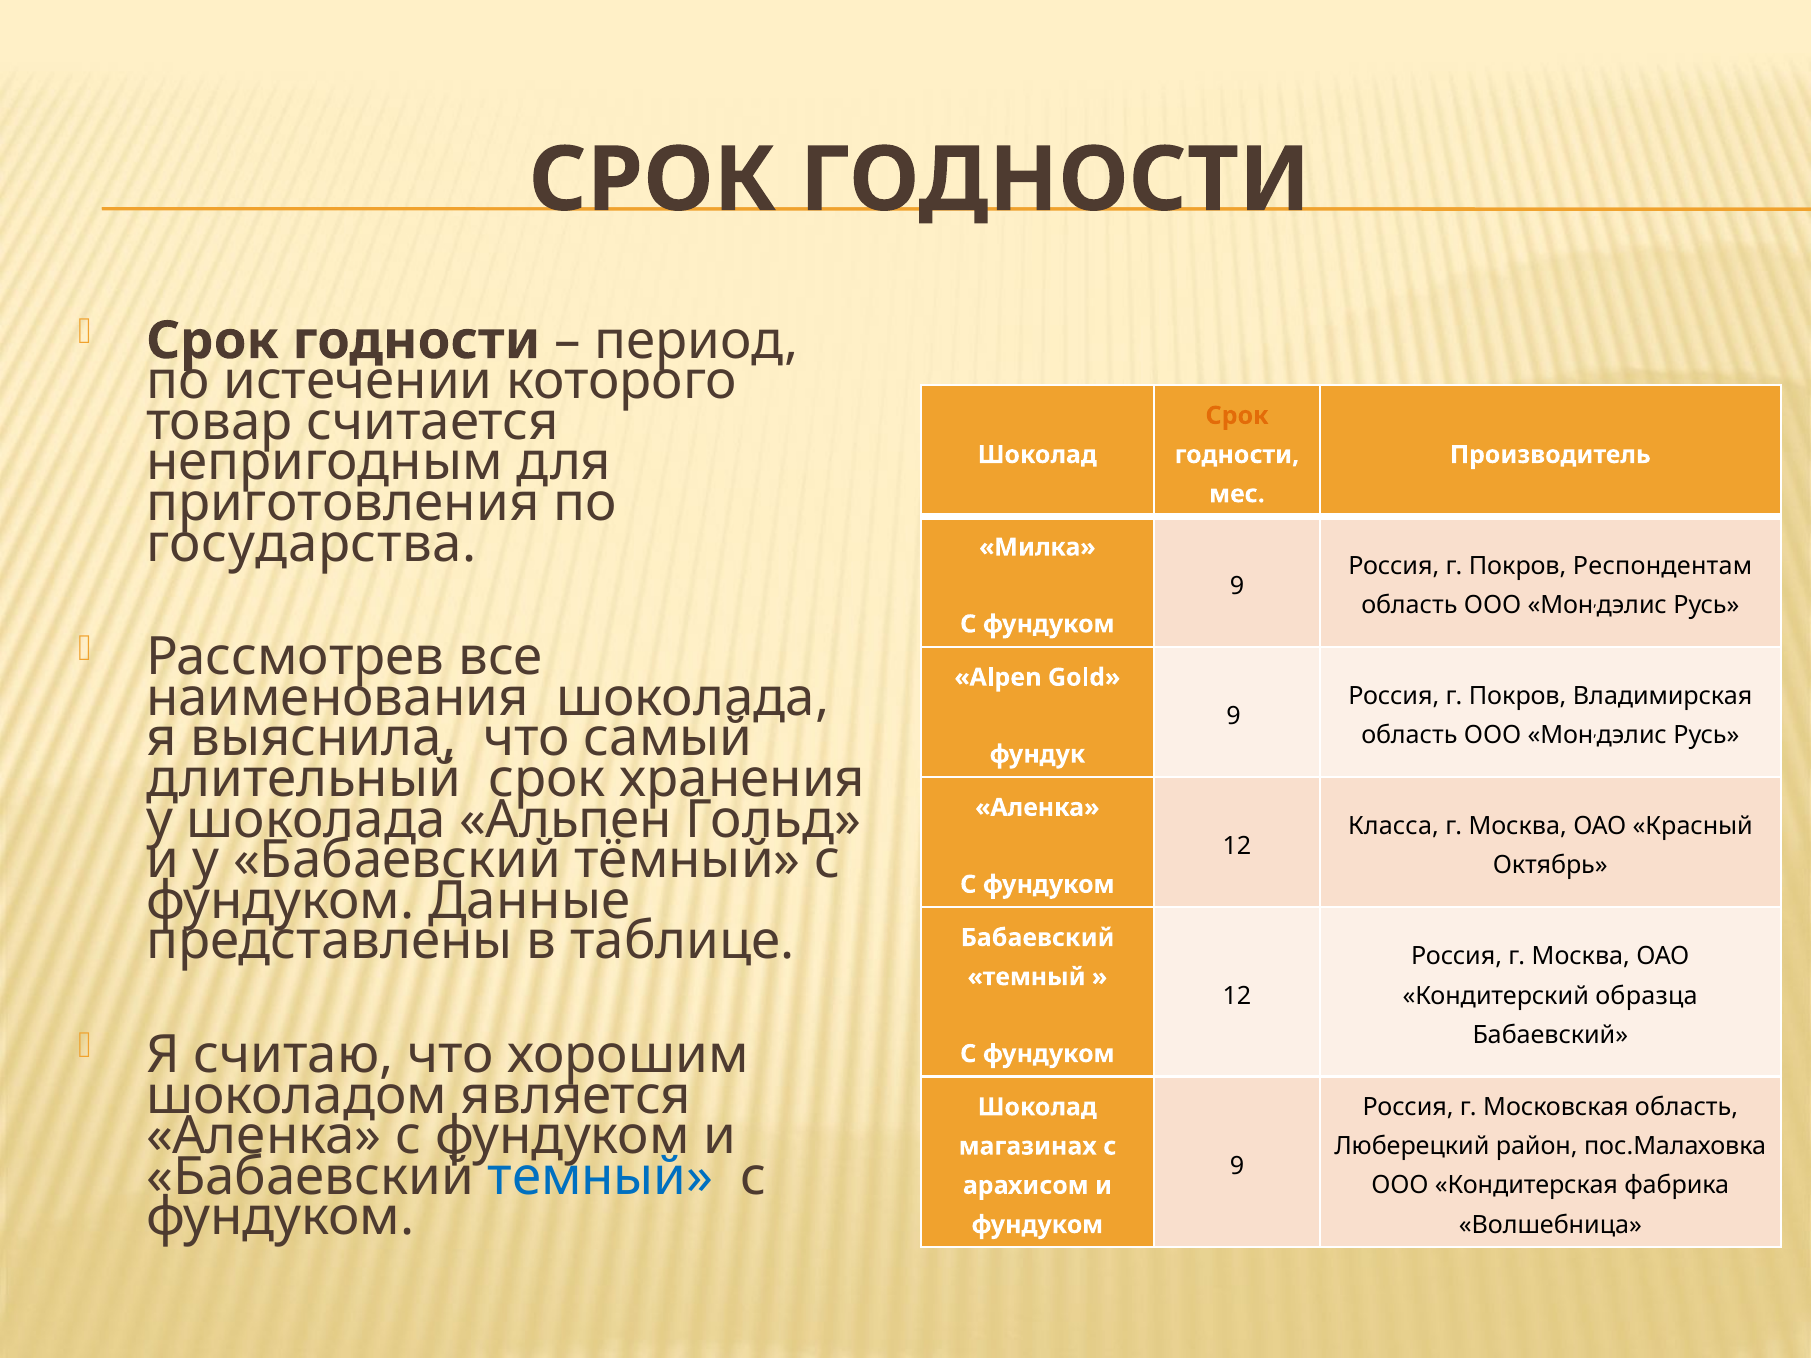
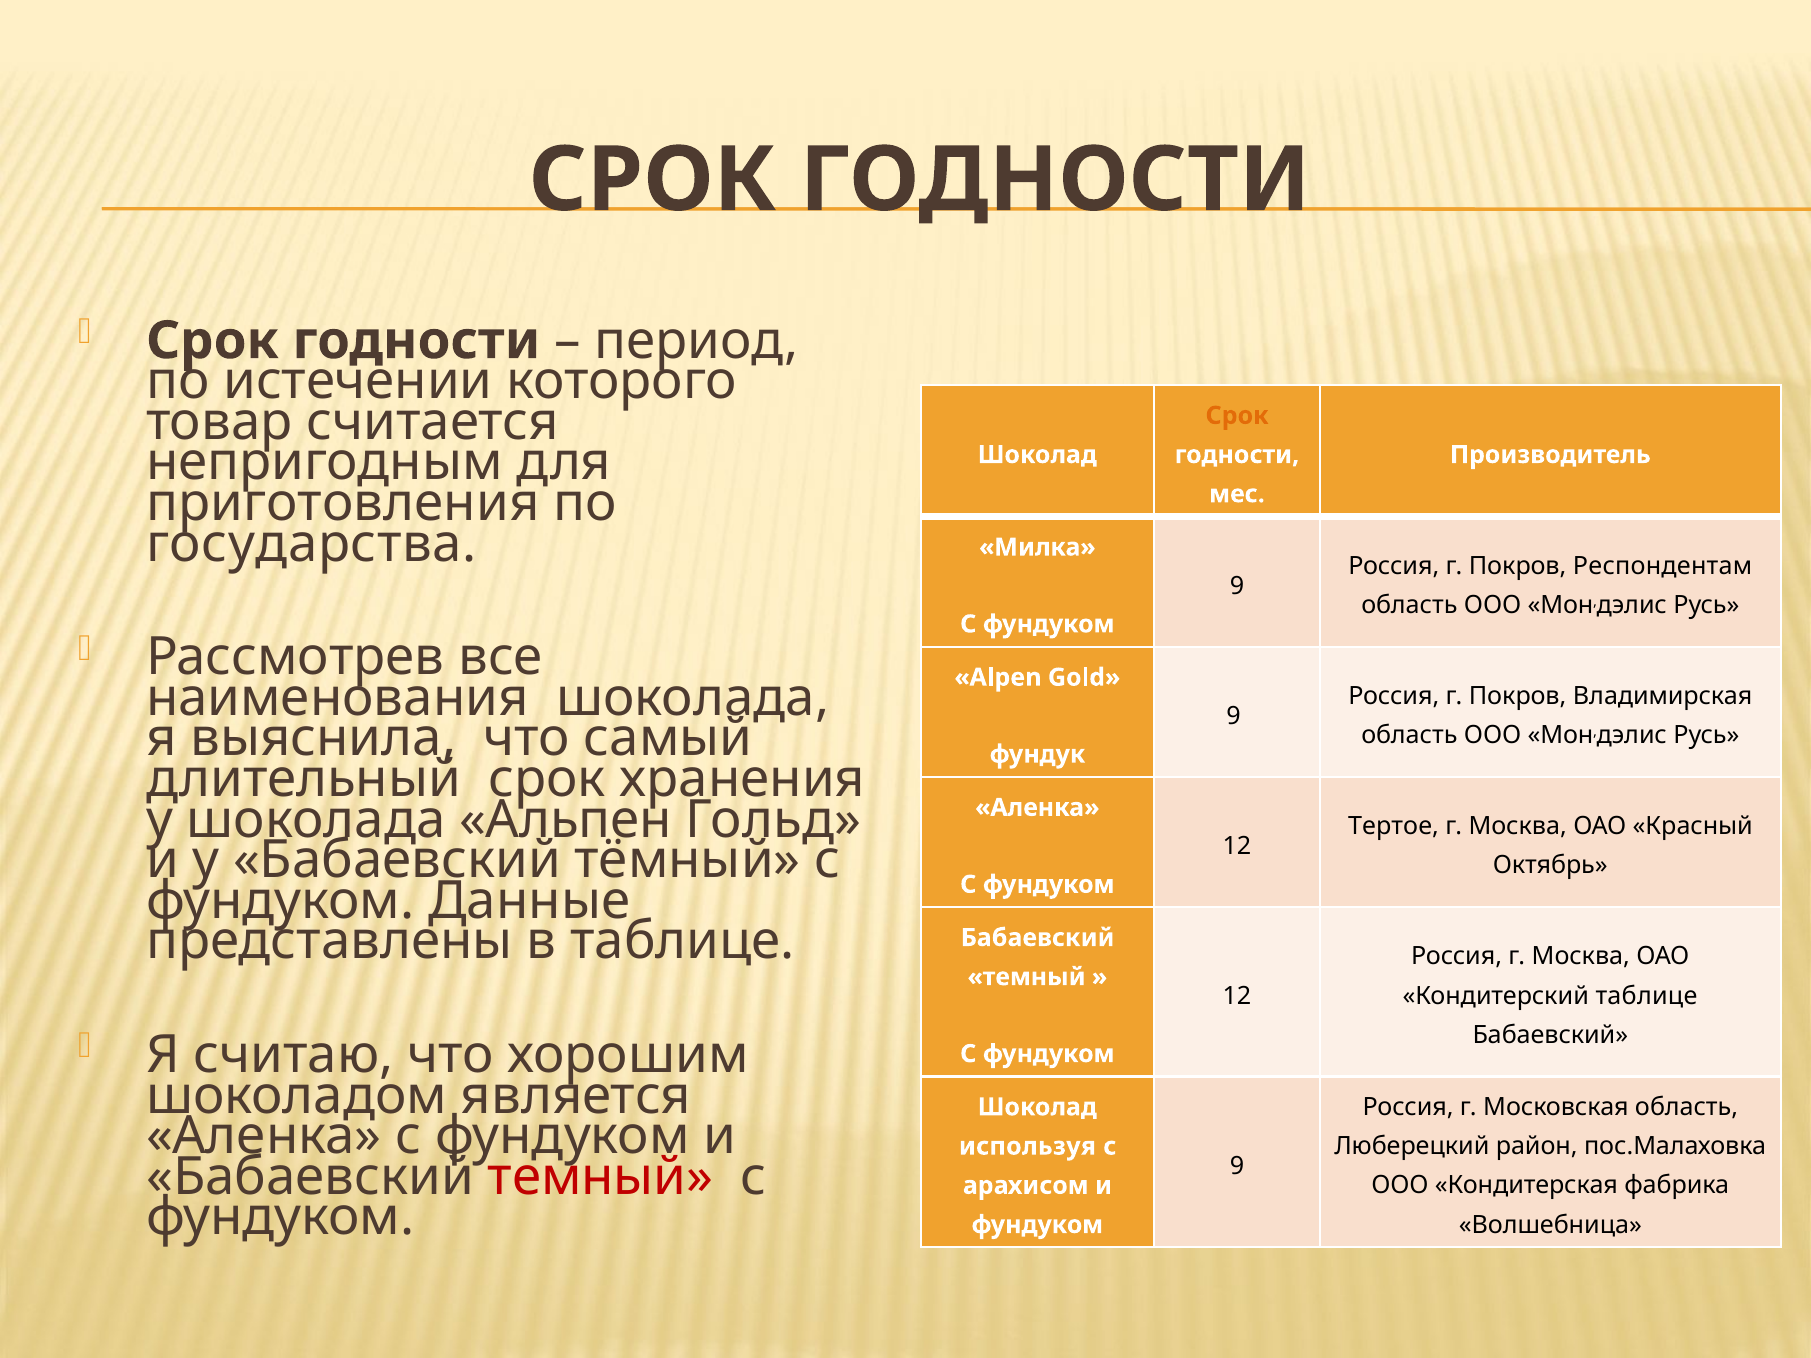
Класса: Класса -> Тертое (1394, 827)
Кондитерский образца: образца -> таблице (1646, 996)
магазинах: магазинах -> используя (1027, 1147)
темный colour: blue -> red (601, 1177)
